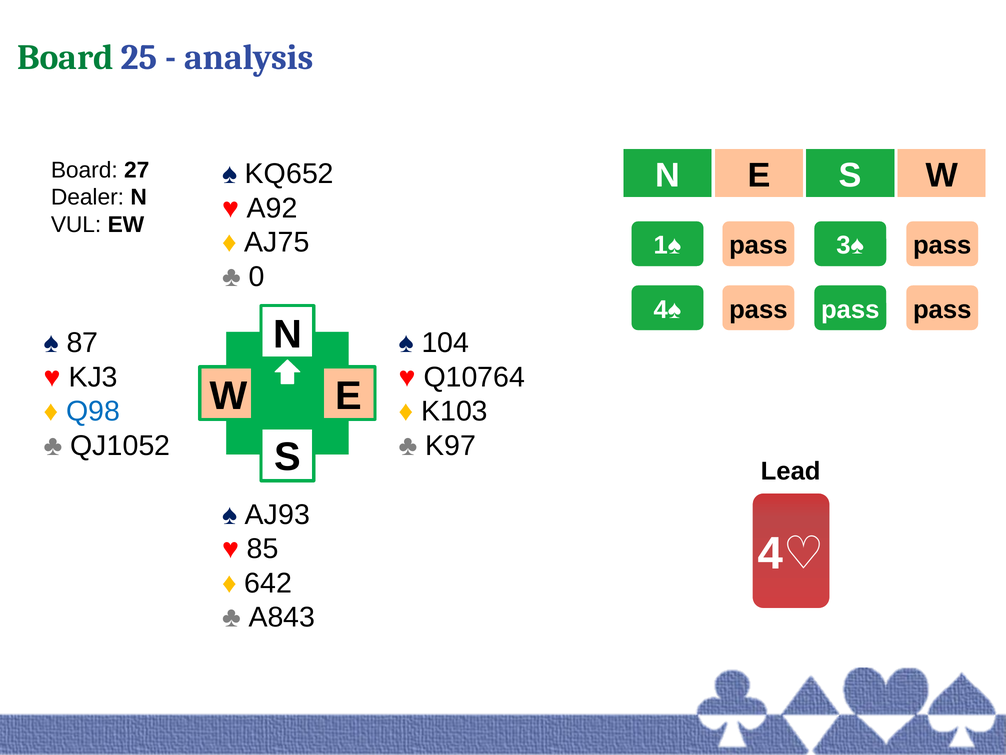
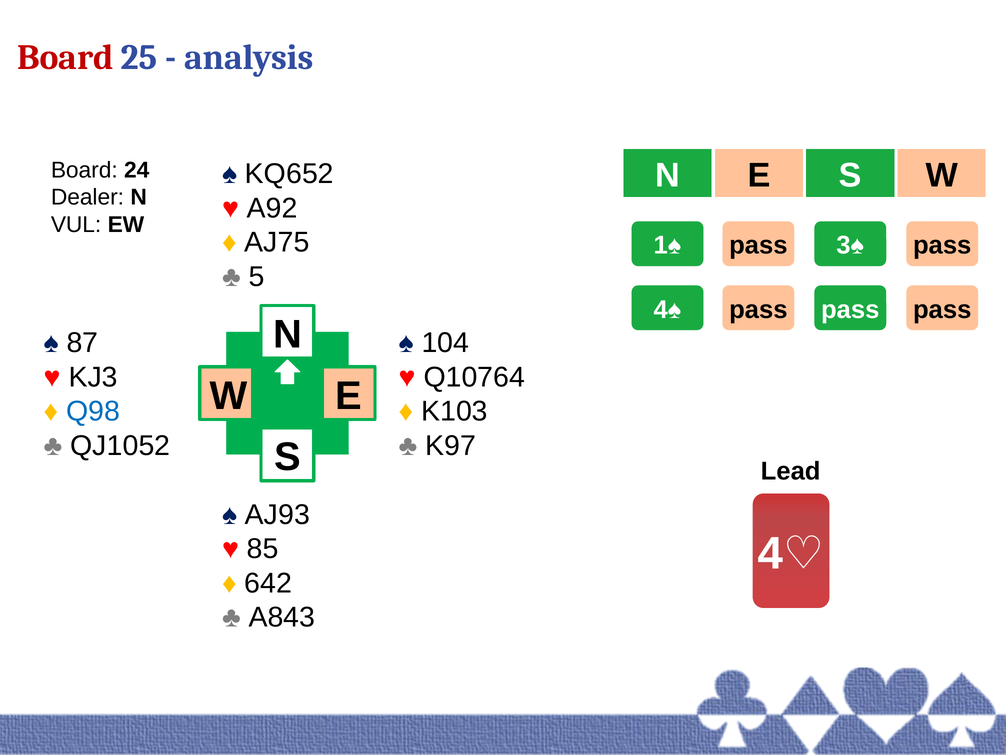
Board colour: green -> red (65, 58)
27: 27 -> 24 (137, 170)
0: 0 -> 5 (256, 276)
